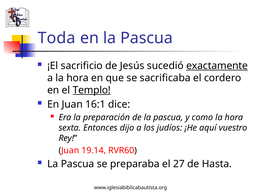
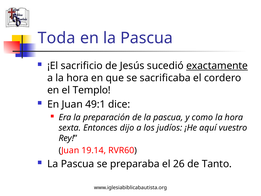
Templo underline: present -> none (92, 90)
16:1: 16:1 -> 49:1 (95, 104)
27: 27 -> 26 (179, 164)
Hasta: Hasta -> Tanto (217, 164)
